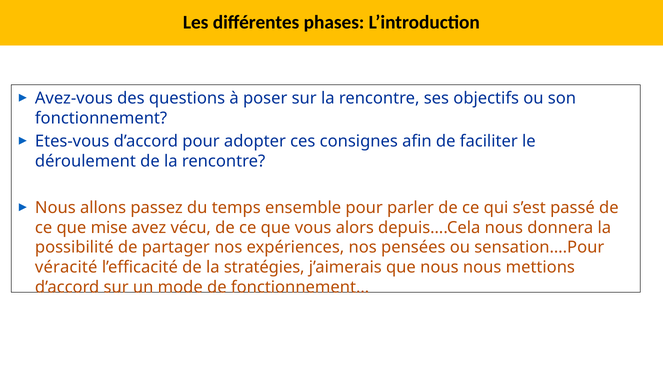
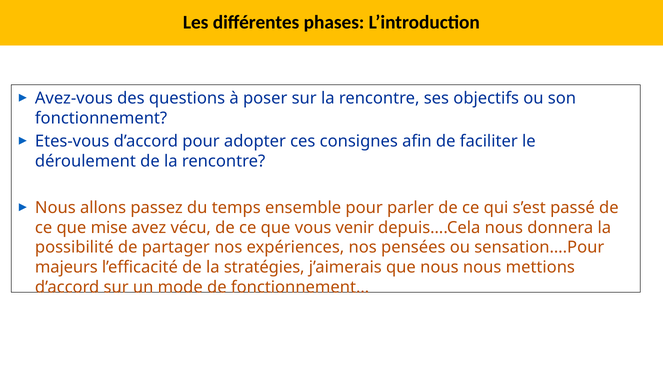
alors: alors -> venir (355, 228)
véracité: véracité -> majeurs (66, 267)
